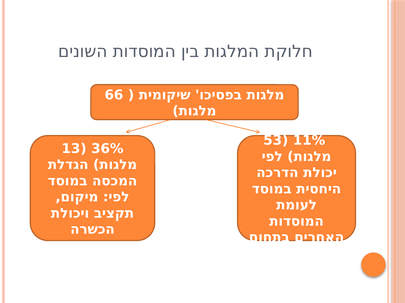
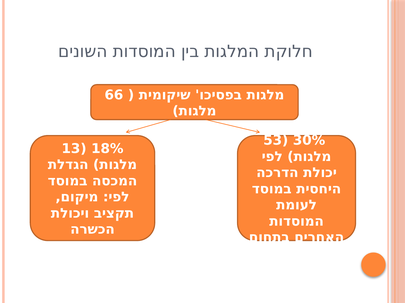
11%: 11% -> 30% (309, 141)
36%: 36% -> 18% (107, 149)
